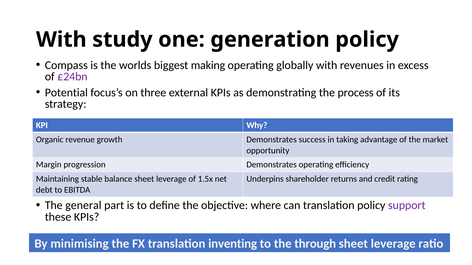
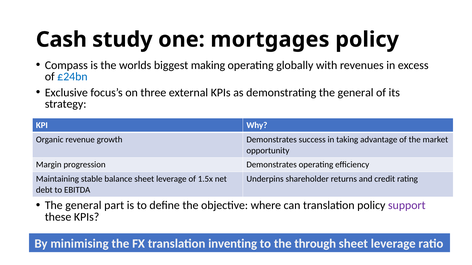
With: With -> Cash (61, 40)
generation: generation -> mortgages (270, 40)
£24bn colour: purple -> blue (72, 77)
Potential: Potential -> Exclusive (66, 93)
demonstrating the process: process -> general (356, 93)
